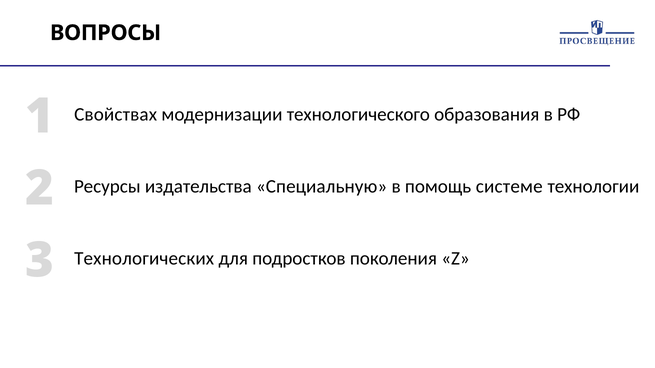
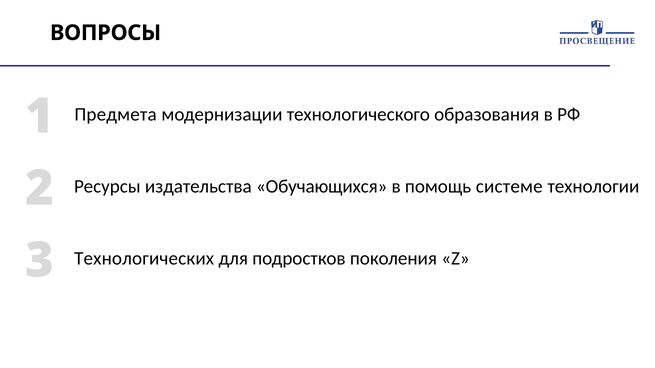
Свойствах: Свойствах -> Предмета (116, 115)
Специальную: Специальную -> Обучающихся (322, 187)
